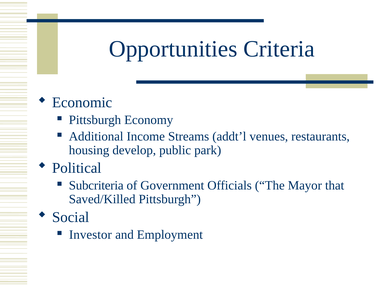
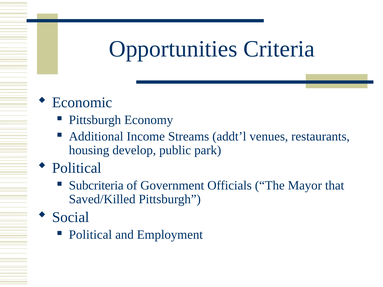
Investor: Investor -> Political (90, 235)
